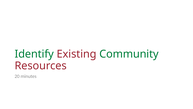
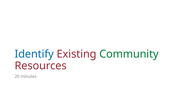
Identify colour: green -> blue (34, 54)
